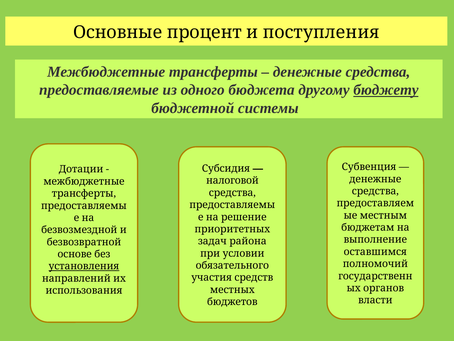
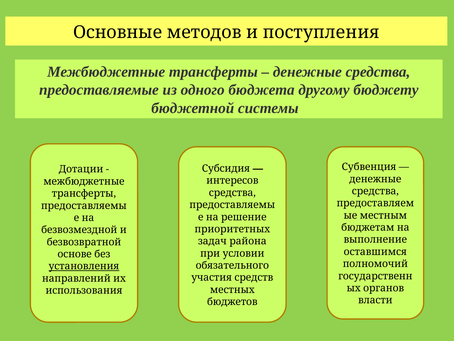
процент: процент -> методов (204, 32)
бюджету underline: present -> none (386, 90)
налоговой: налоговой -> интересов (232, 180)
